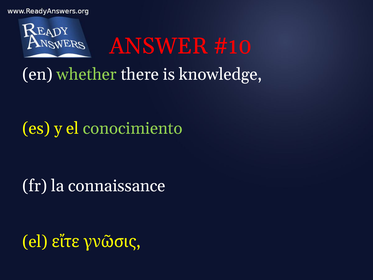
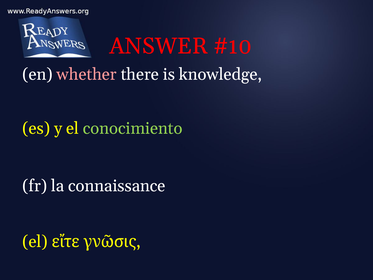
whether colour: light green -> pink (87, 74)
